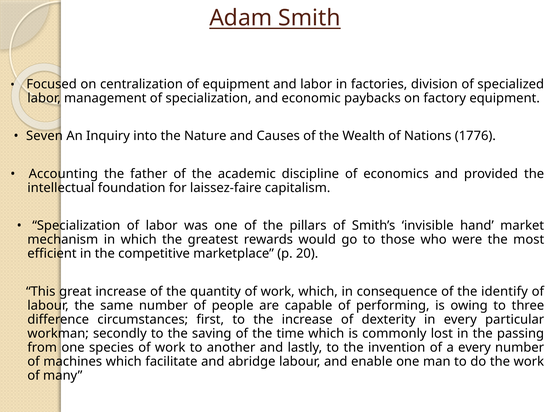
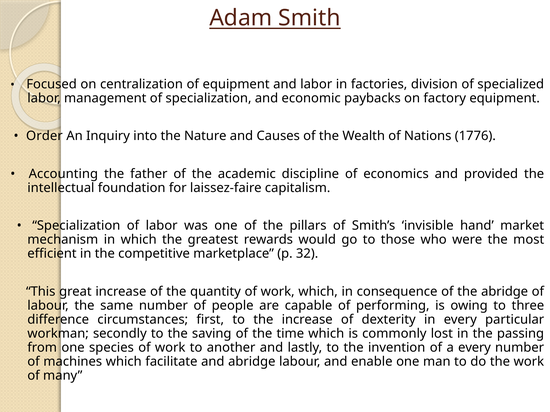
Seven: Seven -> Order (44, 136)
20: 20 -> 32 (307, 254)
the identify: identify -> abridge (505, 292)
